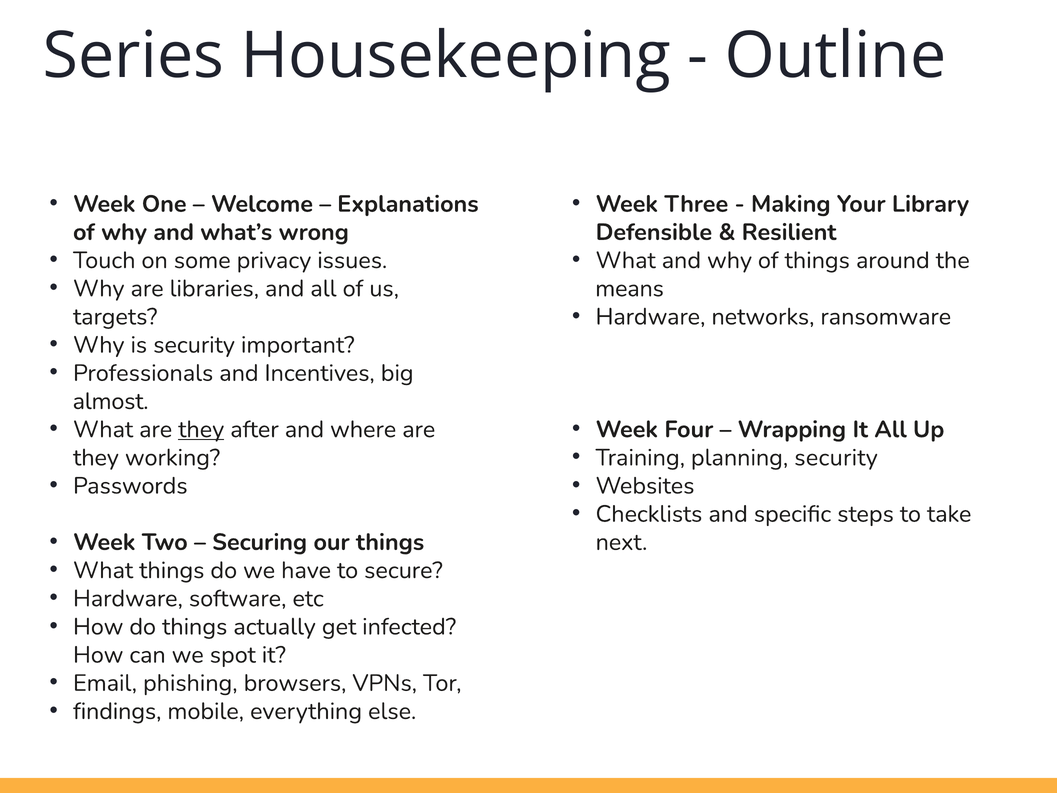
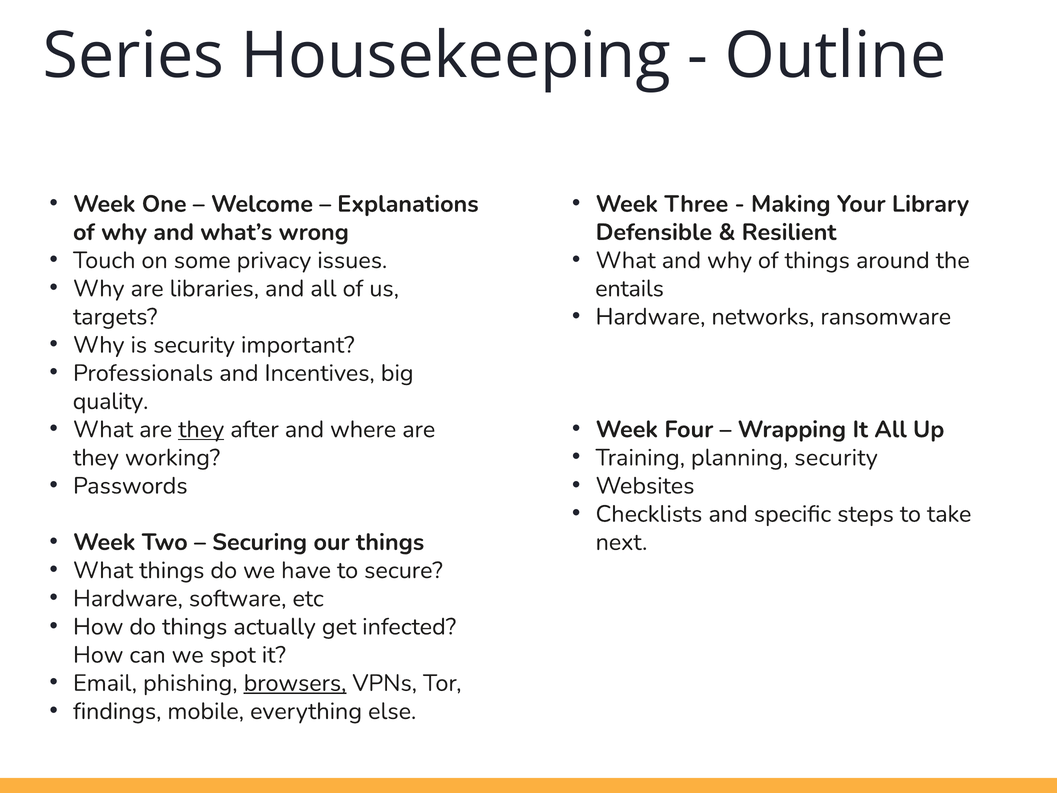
means: means -> entails (630, 288)
almost: almost -> quality (111, 401)
browsers underline: none -> present (295, 683)
